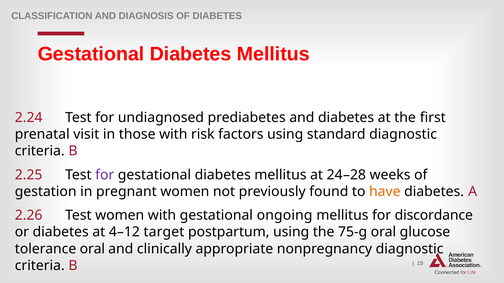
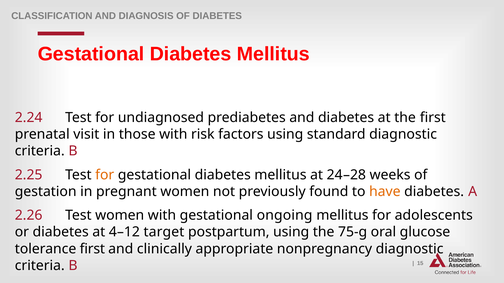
for colour: purple -> orange (105, 175)
discordance: discordance -> adolescents (434, 216)
tolerance oral: oral -> first (92, 249)
